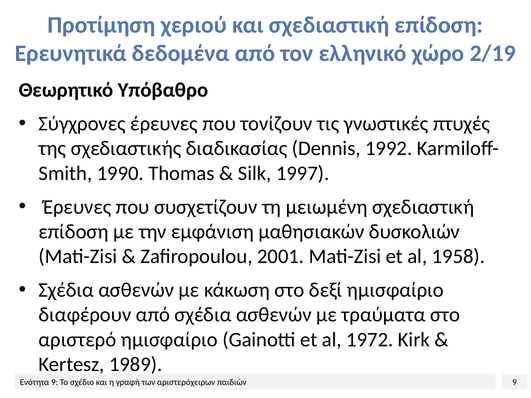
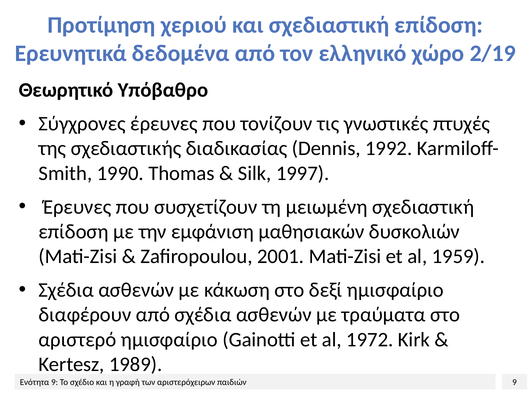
1958: 1958 -> 1959 (458, 257)
